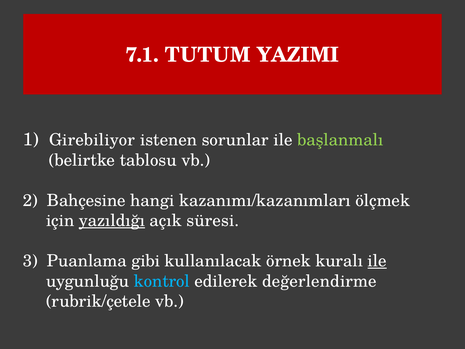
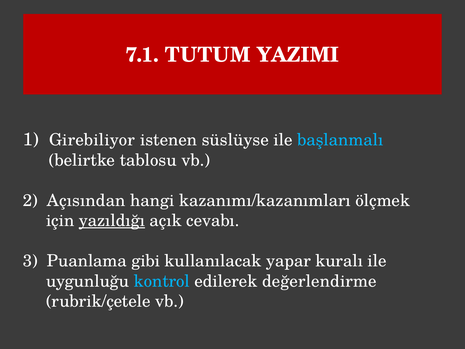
sorunlar: sorunlar -> süslüyse (235, 140)
başlanmalı colour: light green -> light blue (340, 140)
Bahçesine: Bahçesine -> Açısından (86, 200)
süresi: süresi -> cevabı (213, 221)
örnek: örnek -> yapar (289, 261)
ile underline: present -> none (377, 261)
